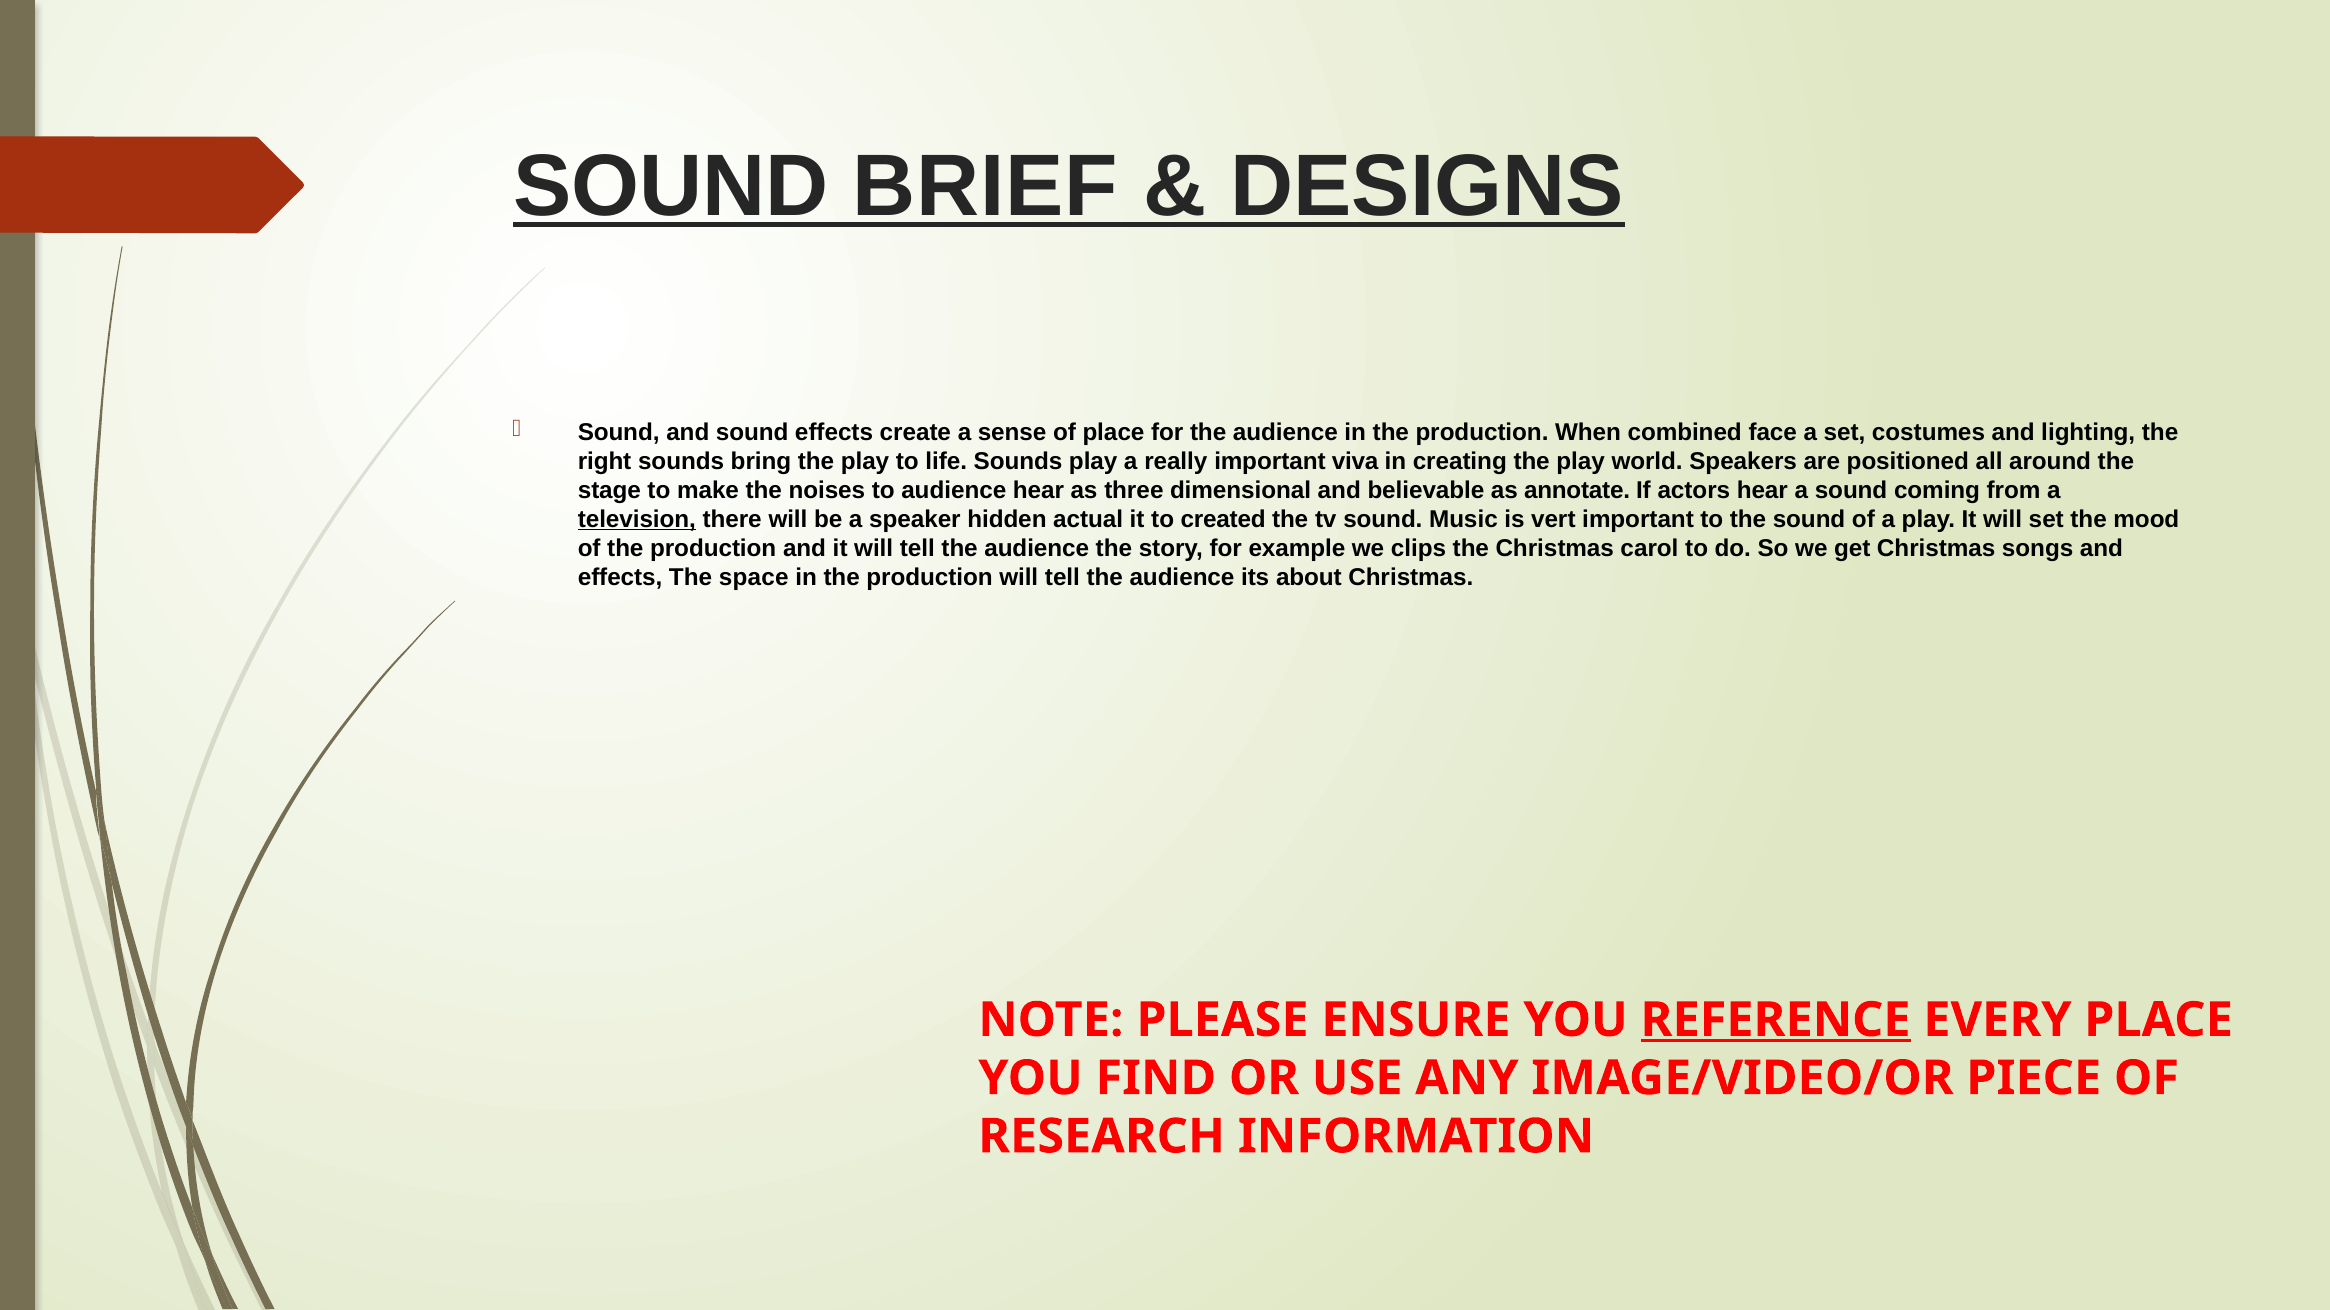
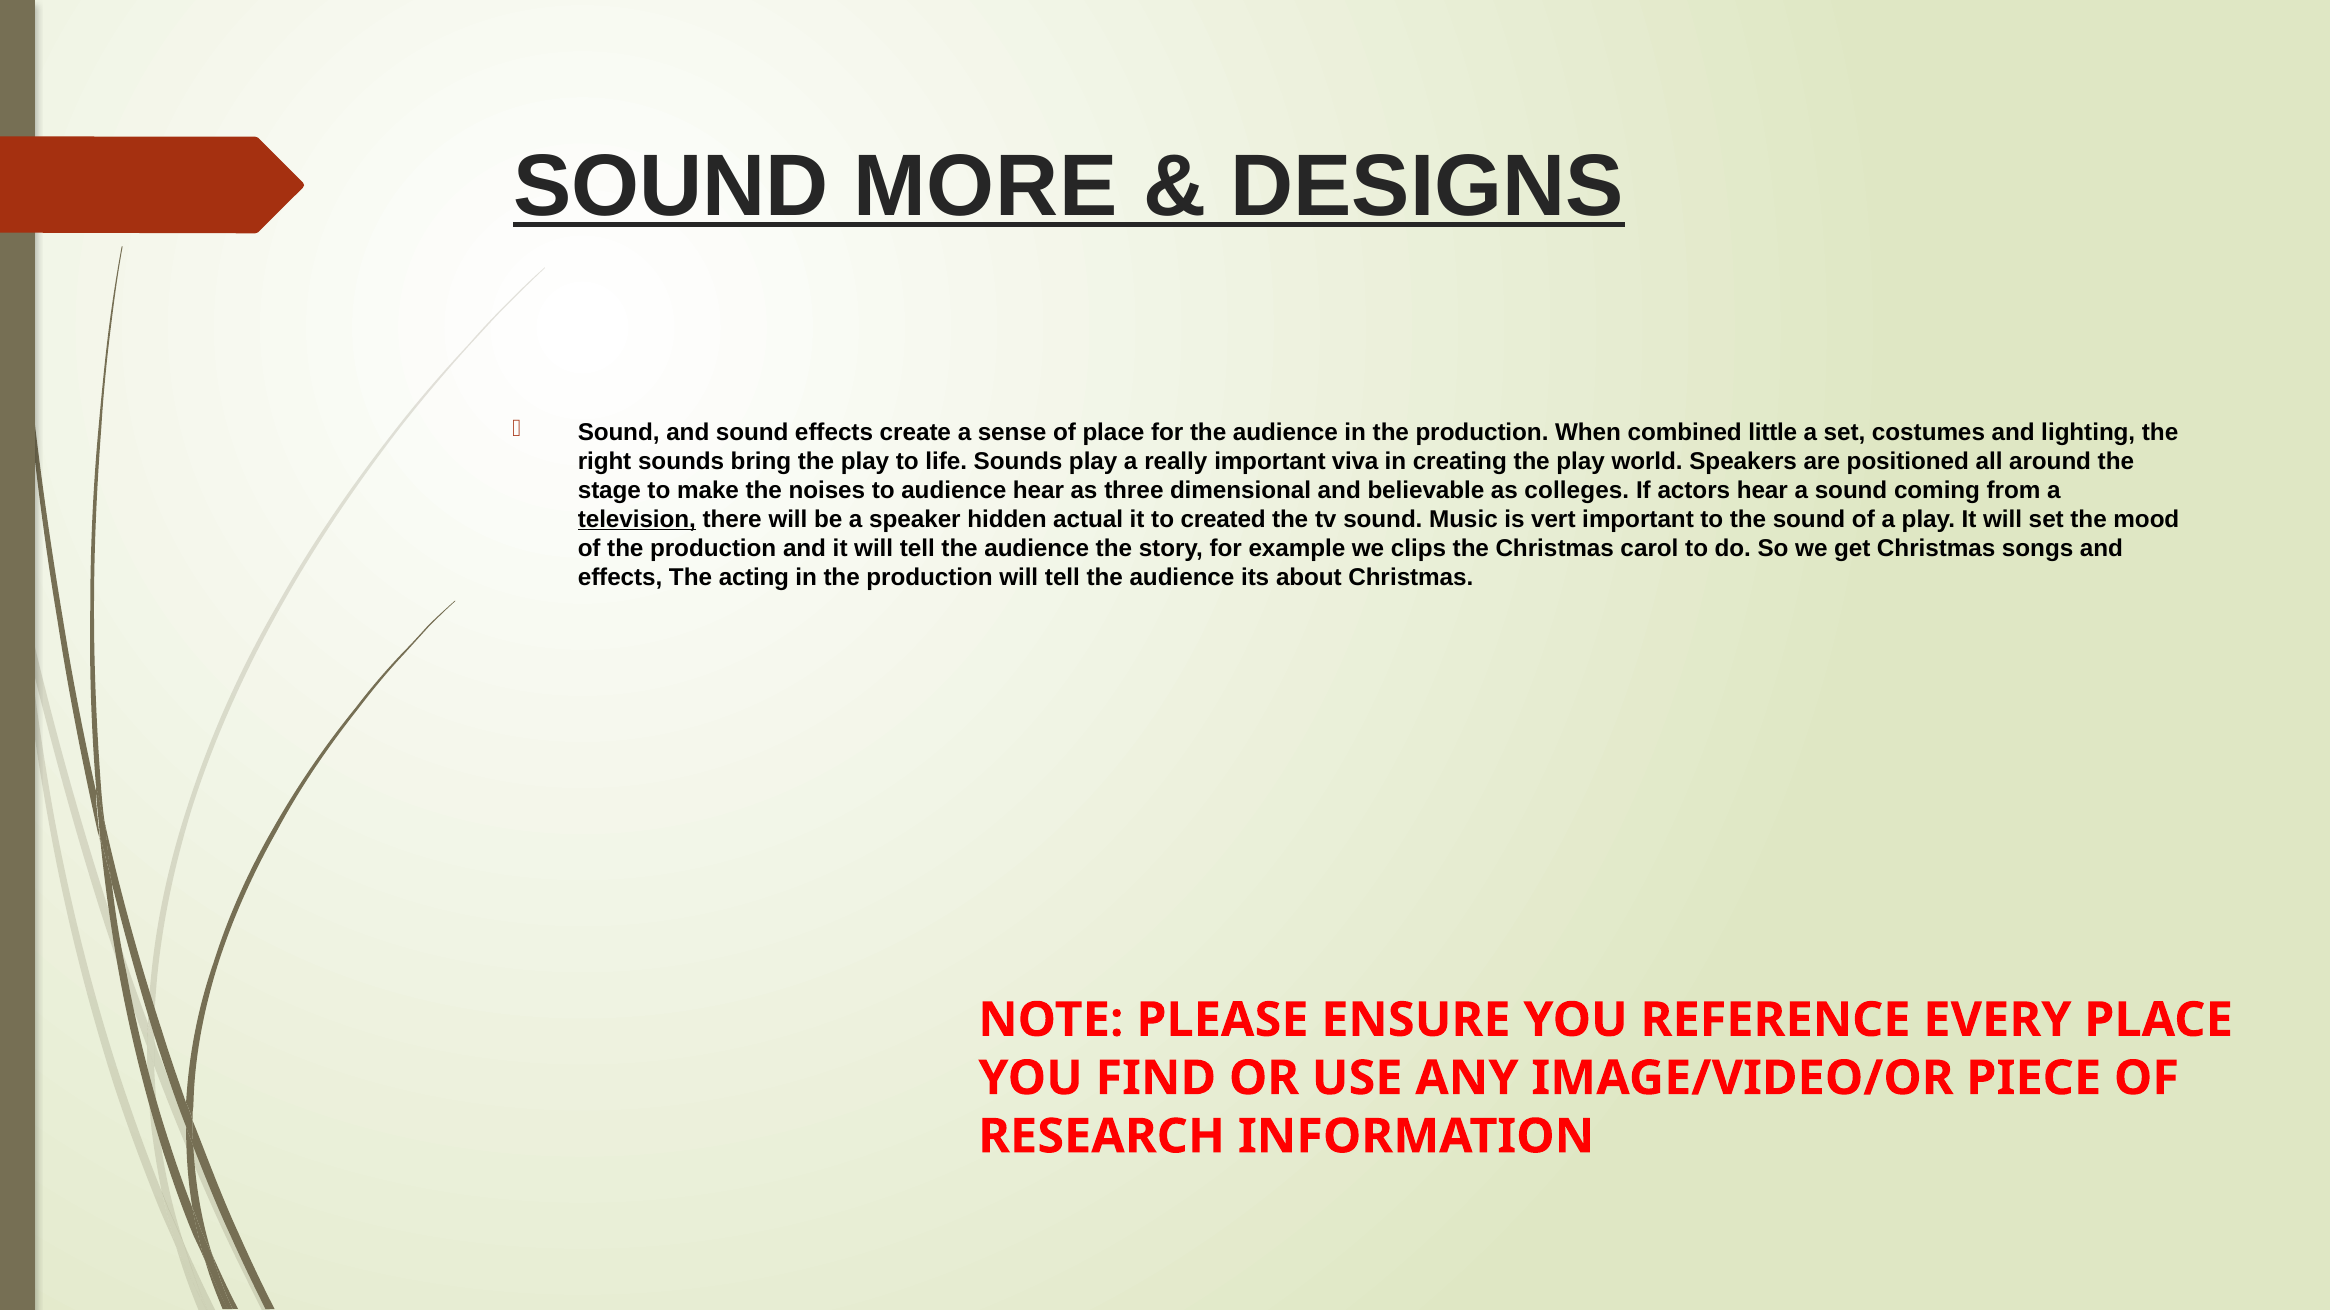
BRIEF: BRIEF -> MORE (985, 187)
face: face -> little (1773, 433)
annotate: annotate -> colleges (1577, 491)
space: space -> acting (754, 577)
REFERENCE underline: present -> none (1776, 1020)
